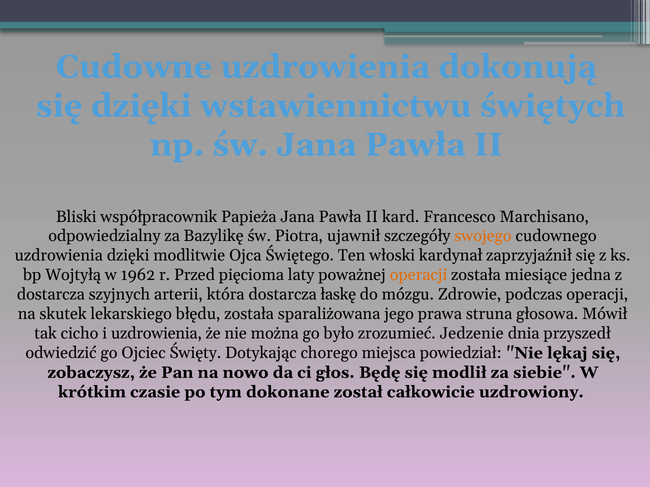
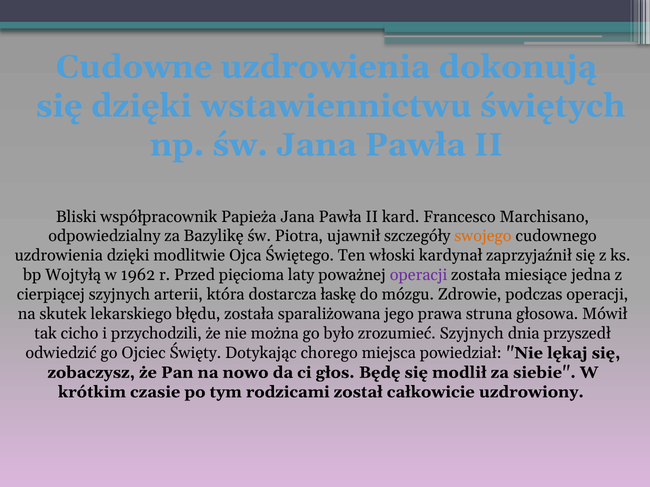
operacji colour: orange -> purple (419, 275)
dostarcza: dostarcza -> cierpiącej (51, 295)
i uzdrowienia: uzdrowienia -> przychodzili (156, 334)
zrozumieć Jedzenie: Jedzenie -> Szyjnych (472, 334)
dokonane: dokonane -> rodzicami (288, 392)
